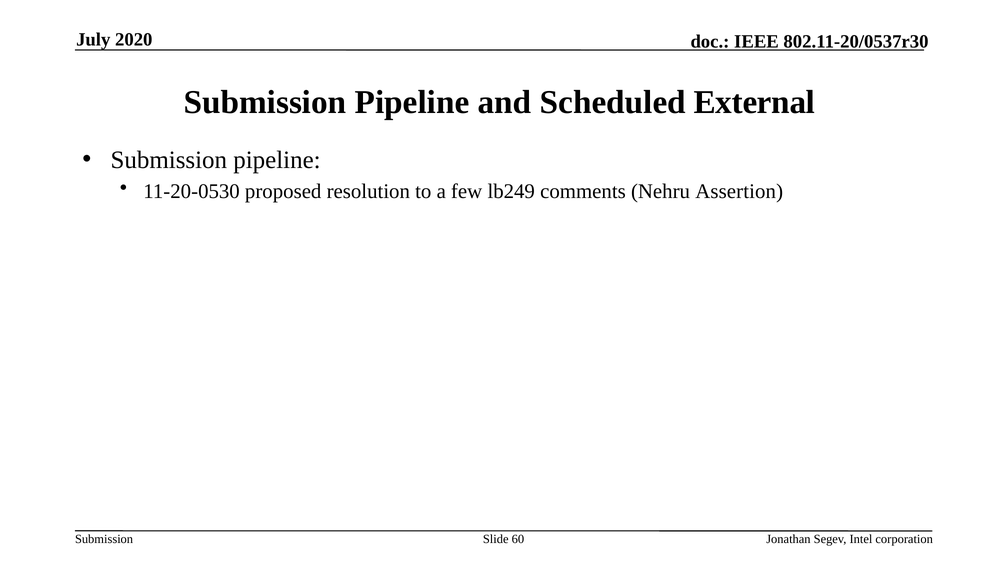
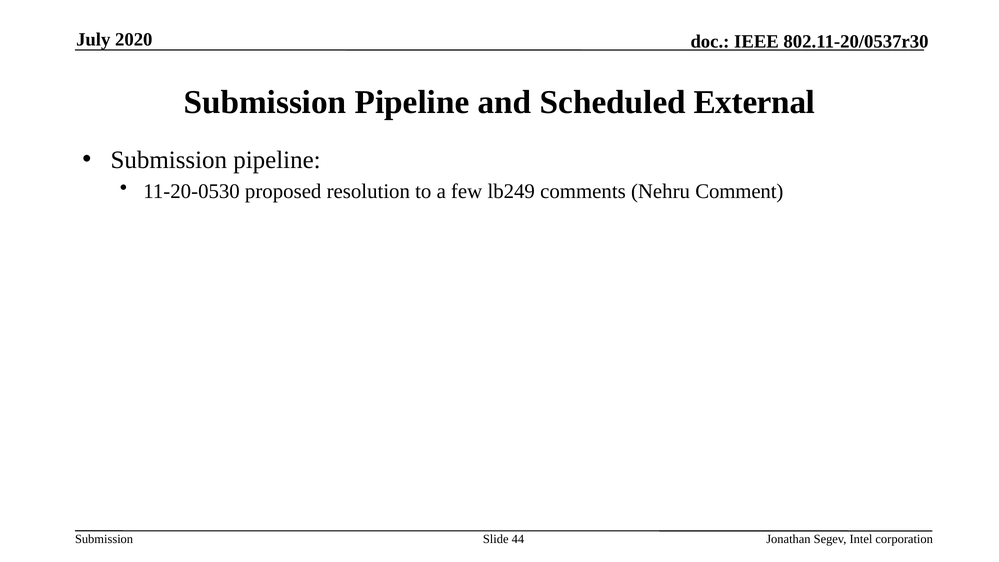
Assertion: Assertion -> Comment (739, 191)
60: 60 -> 44 (518, 539)
